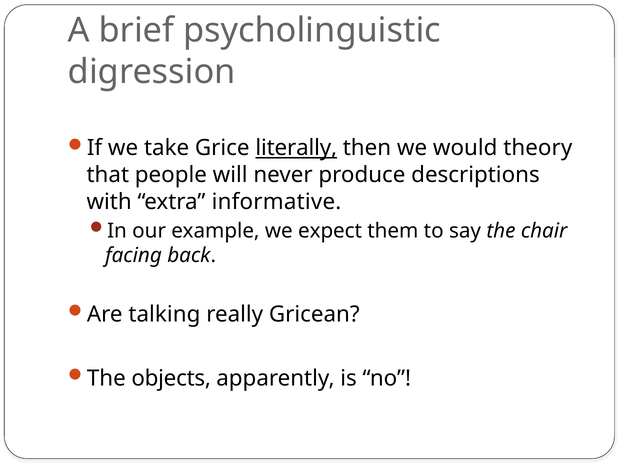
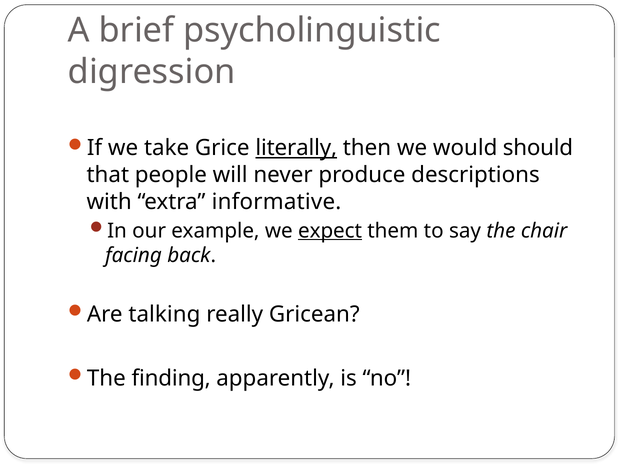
theory: theory -> should (538, 148)
expect underline: none -> present (330, 230)
objects: objects -> finding (171, 378)
